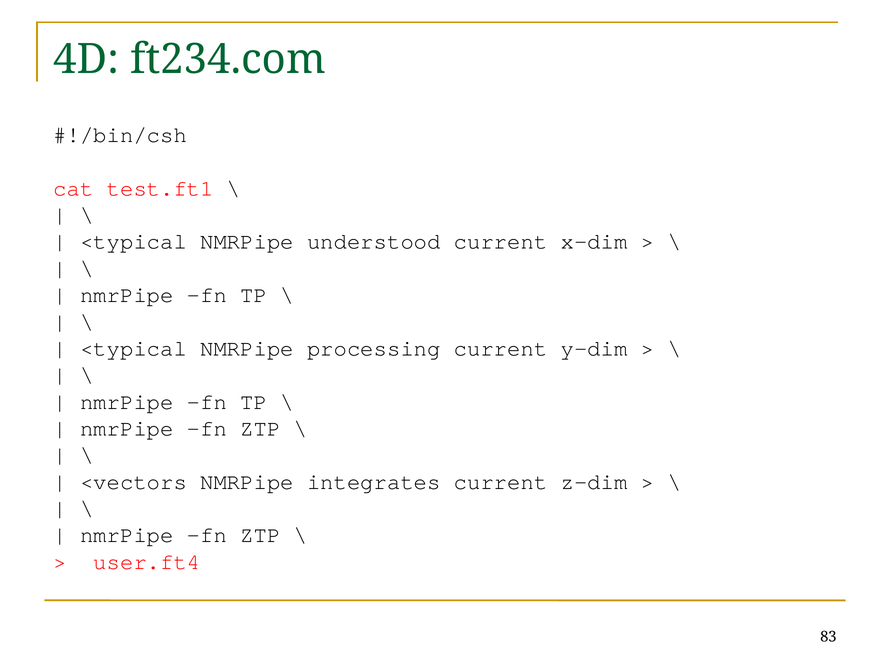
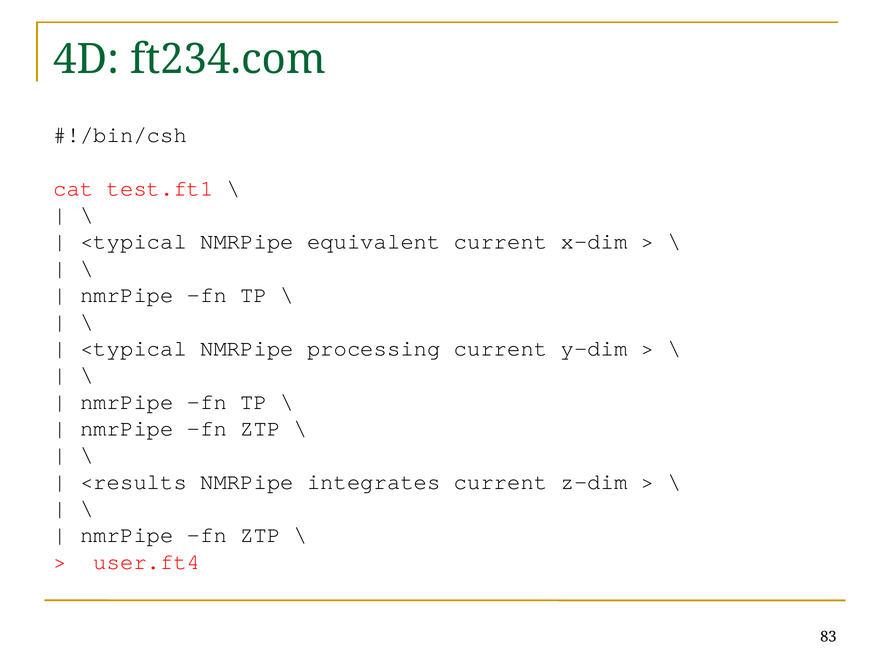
understood: understood -> equivalent (374, 242)
<vectors: <vectors -> <results (134, 482)
